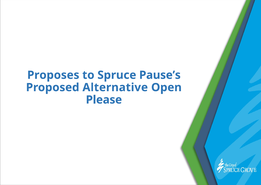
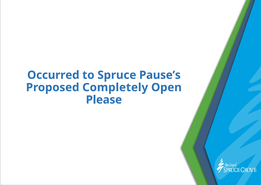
Proposes: Proposes -> Occurred (53, 75)
Alternative: Alternative -> Completely (115, 88)
